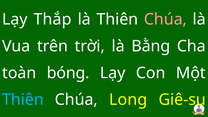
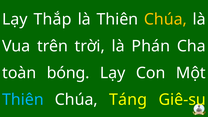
Chúa colour: pink -> yellow (165, 19)
Bằng: Bằng -> Phán (151, 46)
Long: Long -> Táng (128, 100)
